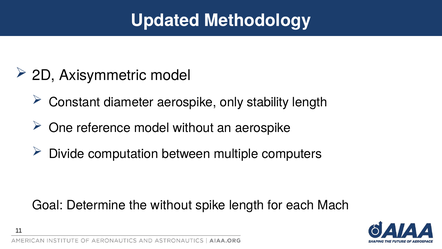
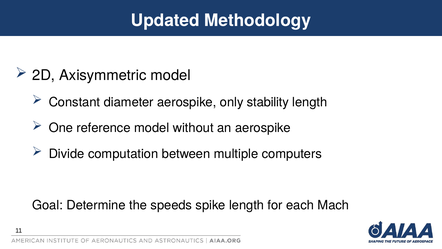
the without: without -> speeds (171, 205)
